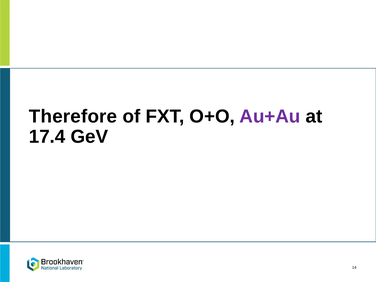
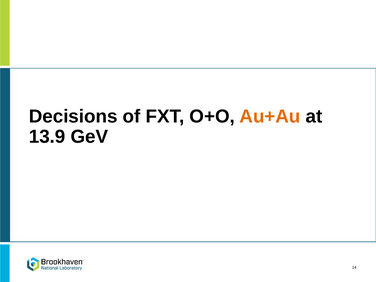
Therefore: Therefore -> Decisions (73, 116)
Au+Au colour: purple -> orange (270, 116)
17.4: 17.4 -> 13.9 (47, 137)
